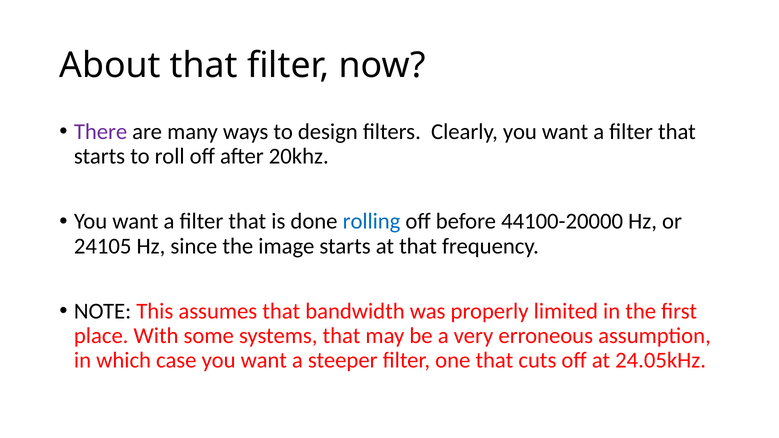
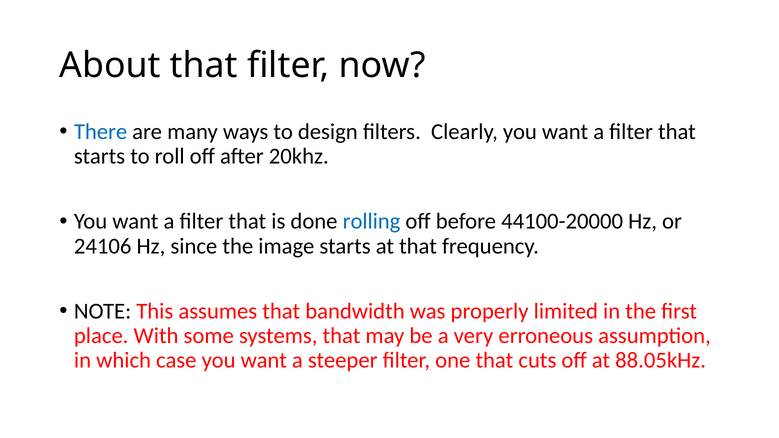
There colour: purple -> blue (101, 132)
24105: 24105 -> 24106 (103, 246)
24.05kHz: 24.05kHz -> 88.05kHz (661, 361)
